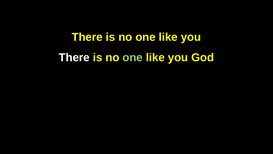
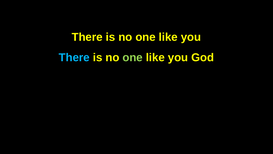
There colour: white -> light blue (74, 57)
